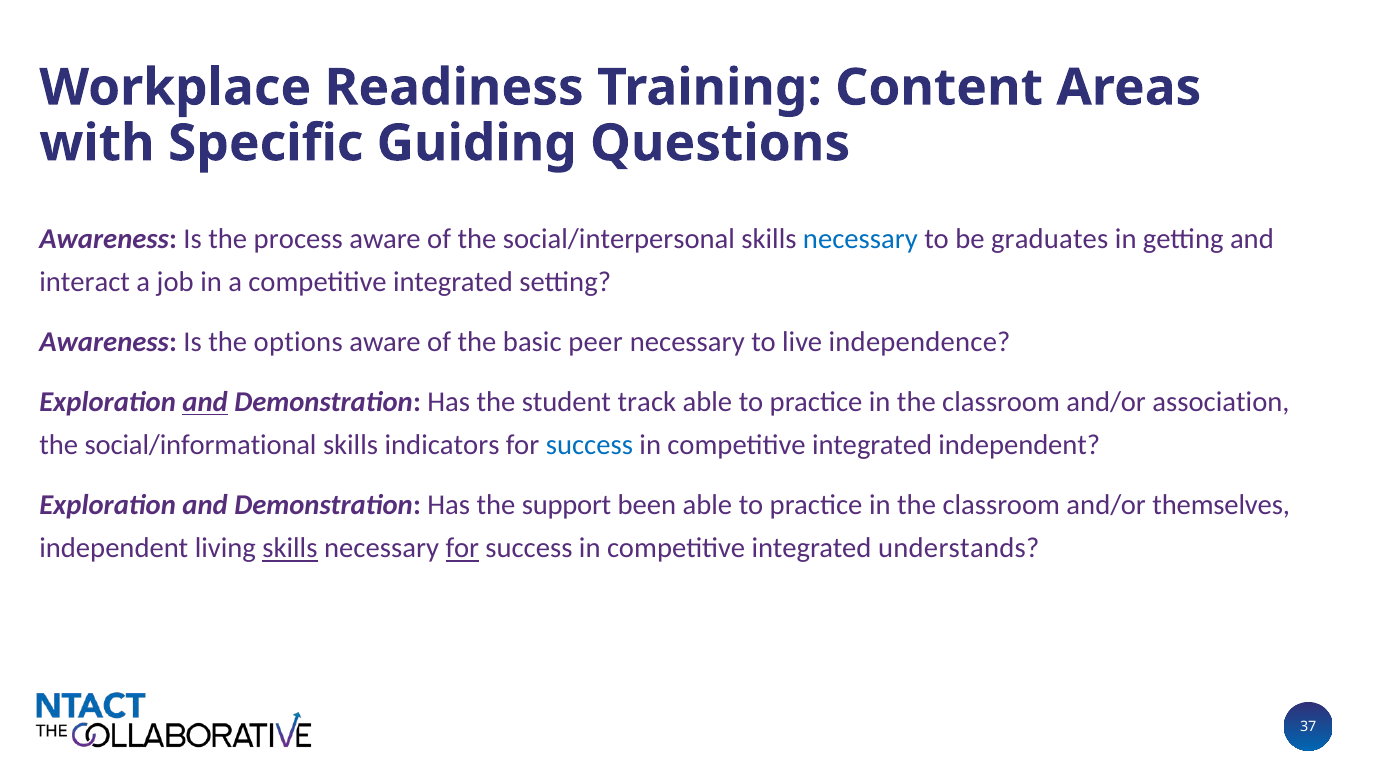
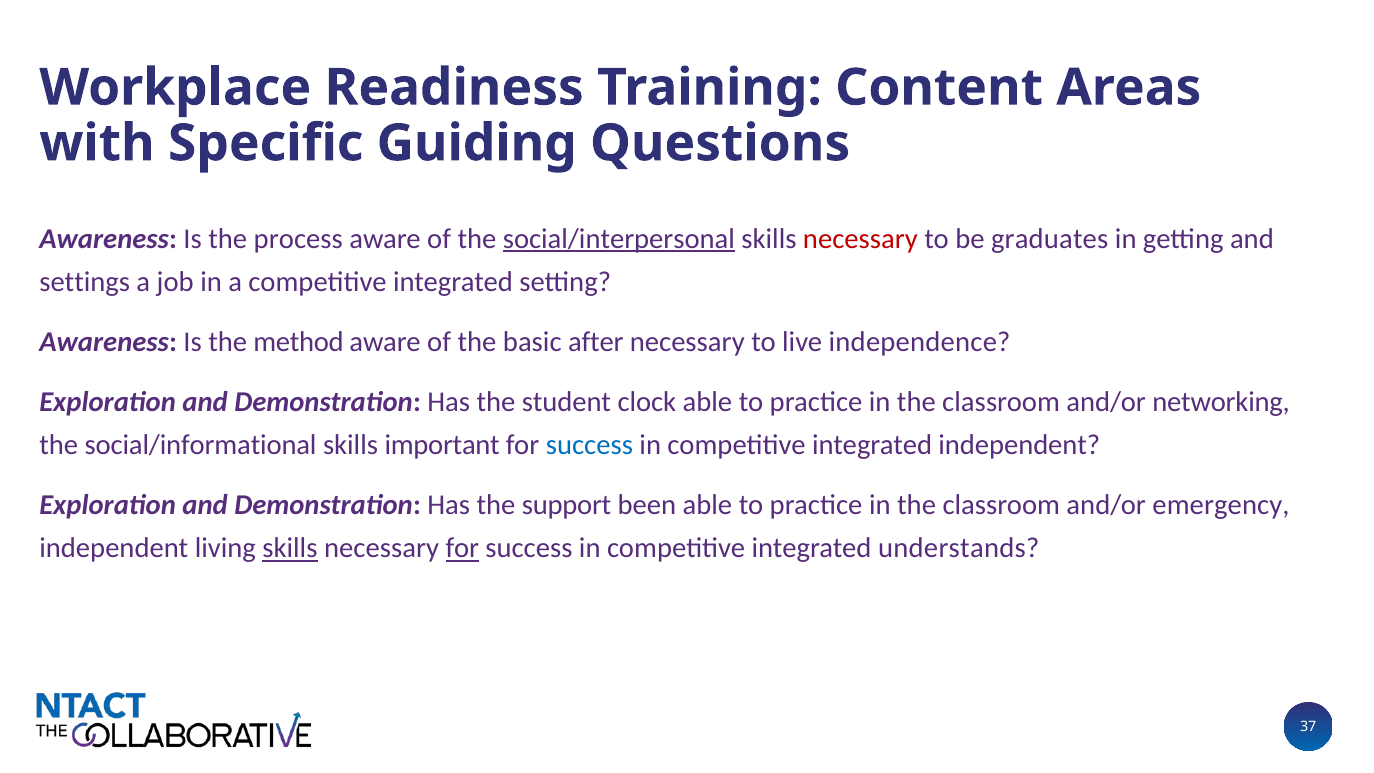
social/interpersonal underline: none -> present (619, 239)
necessary colour: blue -> red (860, 239)
interact: interact -> settings (85, 282)
options: options -> method (298, 342)
peer: peer -> after (596, 342)
and underline: present -> none (205, 402)
track: track -> clock (647, 402)
association: association -> networking (1221, 402)
indicators: indicators -> important (442, 445)
themselves: themselves -> emergency (1221, 505)
